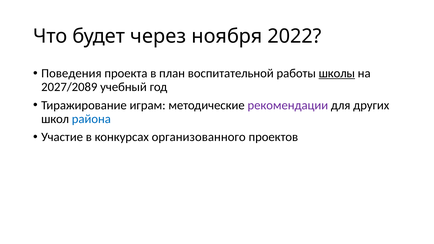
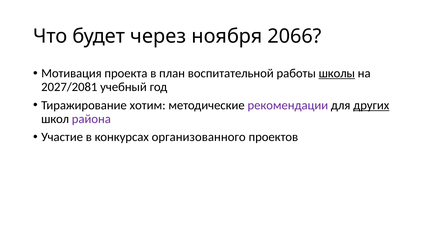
2022: 2022 -> 2066 (294, 36)
Поведения: Поведения -> Мотивация (71, 73)
2027/2089: 2027/2089 -> 2027/2081 (69, 87)
играм: играм -> хотим (148, 105)
других underline: none -> present (371, 105)
района colour: blue -> purple (91, 119)
